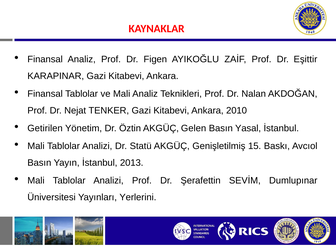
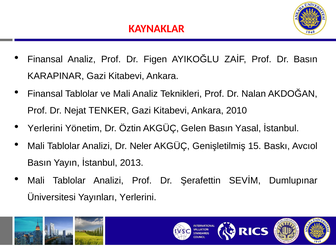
Dr Eşittir: Eşittir -> Basın (306, 59)
Getirilen: Getirilen -> Yerlerini (45, 128)
Statü: Statü -> Neler (141, 146)
